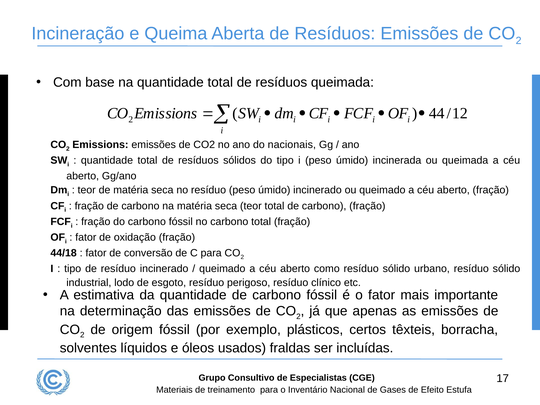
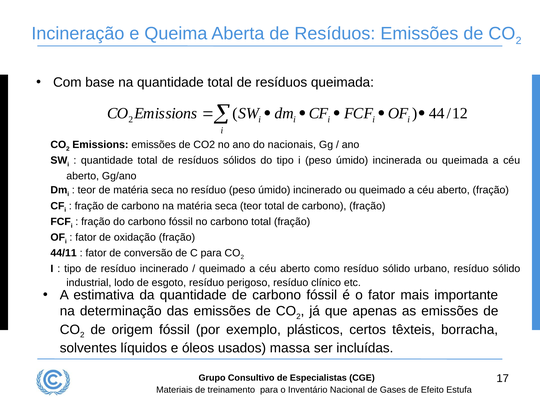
44/18: 44/18 -> 44/11 (64, 253)
fraldas: fraldas -> massa (290, 348)
